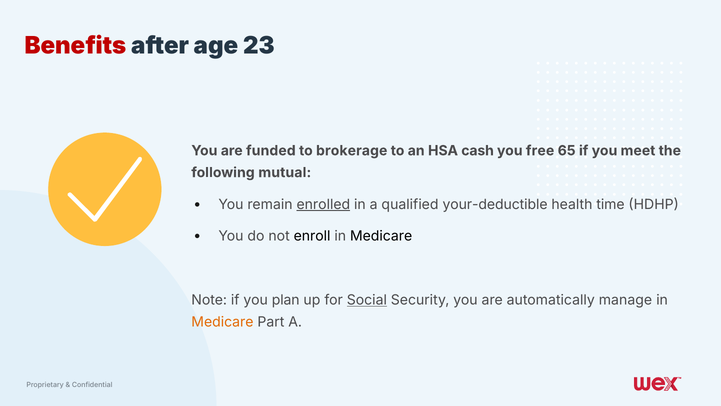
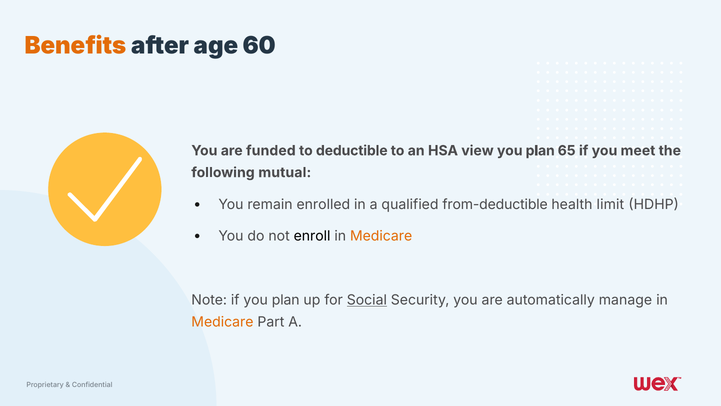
Benefits colour: red -> orange (76, 46)
23: 23 -> 60 (259, 46)
brokerage: brokerage -> deductible (352, 151)
cash: cash -> view (477, 151)
free: free -> plan (540, 151)
enrolled underline: present -> none (323, 204)
your-deductible: your-deductible -> from-deductible (495, 204)
time: time -> limit (610, 204)
Medicare colour: black -> orange (381, 236)
